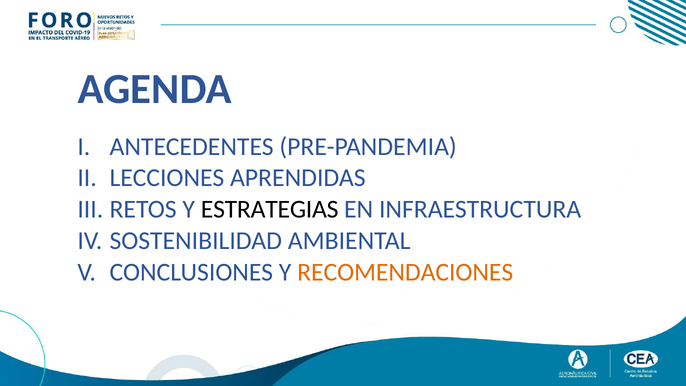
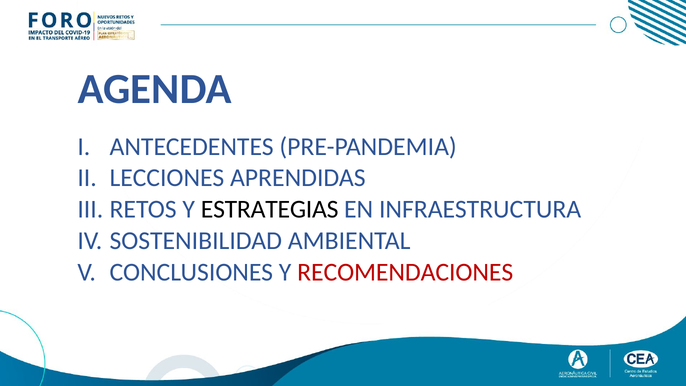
RECOMENDACIONES colour: orange -> red (405, 272)
